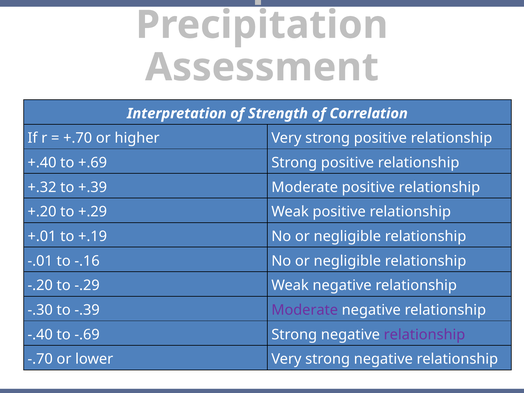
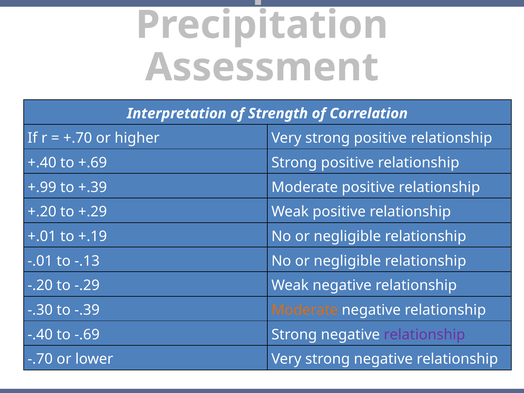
+.32: +.32 -> +.99 (42, 187)
-.16: -.16 -> -.13 (87, 261)
Moderate colour: purple -> orange (305, 310)
